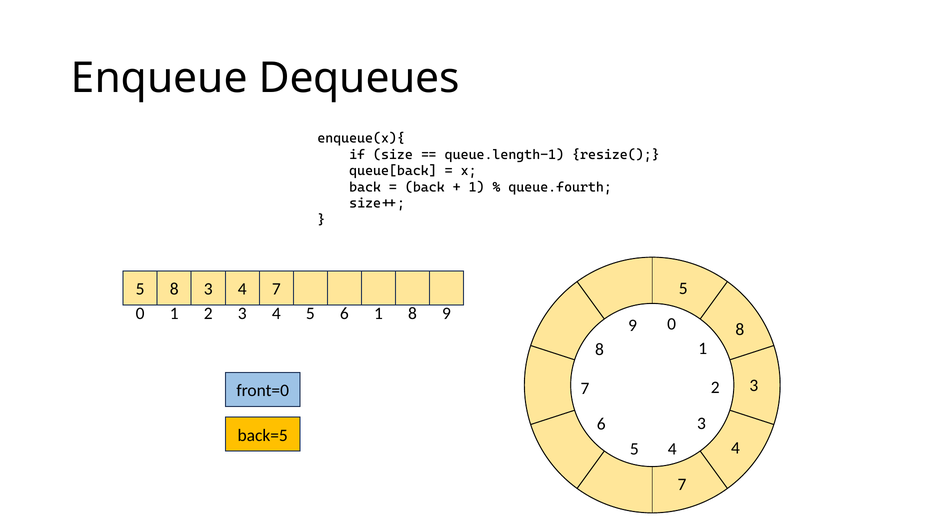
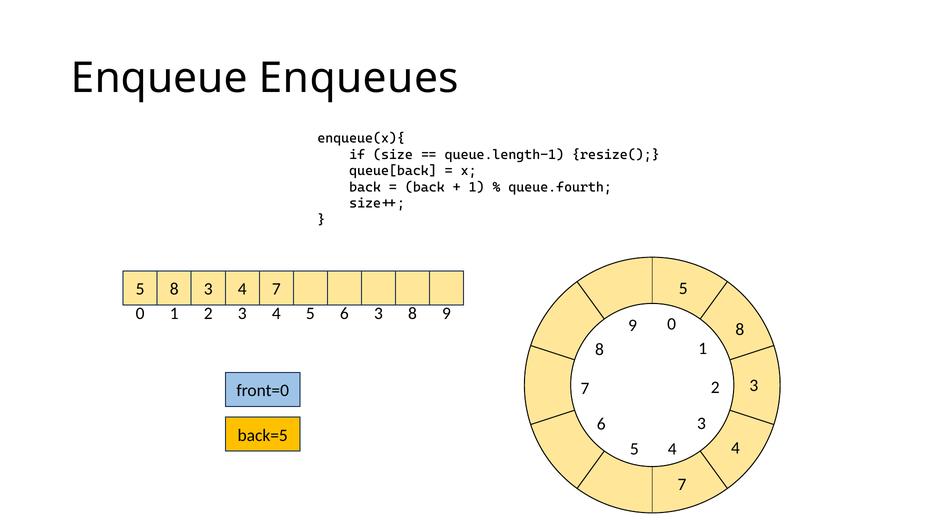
Dequeues: Dequeues -> Enqueues (359, 78)
6 1: 1 -> 3 (378, 314)
